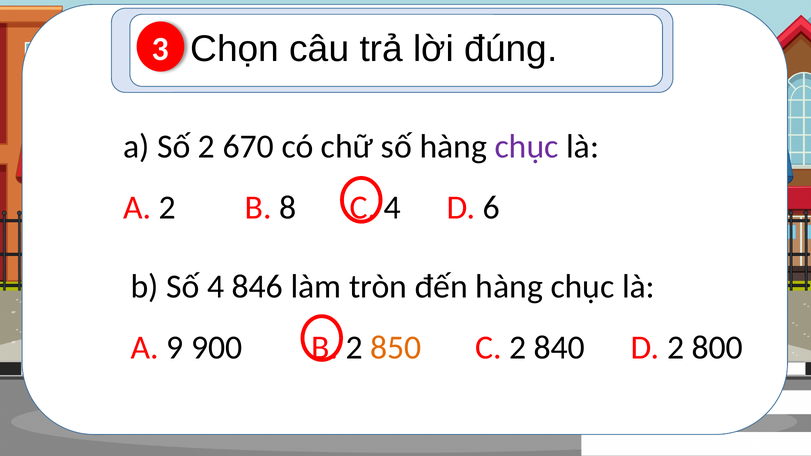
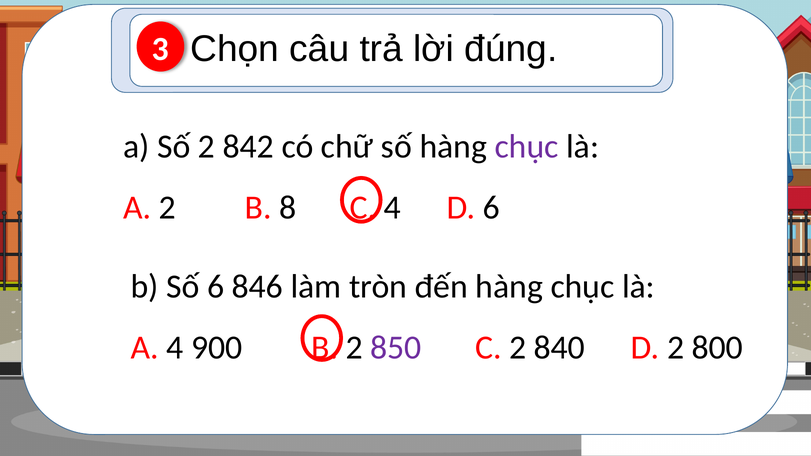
670: 670 -> 842 (248, 147)
Số 4: 4 -> 6 (216, 287)
A 9: 9 -> 4 (175, 348)
850 colour: orange -> purple (396, 348)
